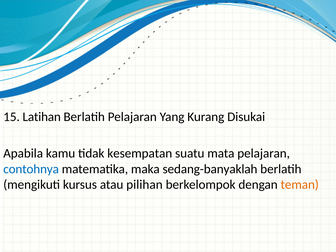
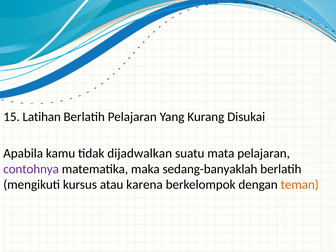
kesempatan: kesempatan -> dijadwalkan (140, 153)
contohnya colour: blue -> purple (31, 169)
pilihan: pilihan -> karena (144, 185)
